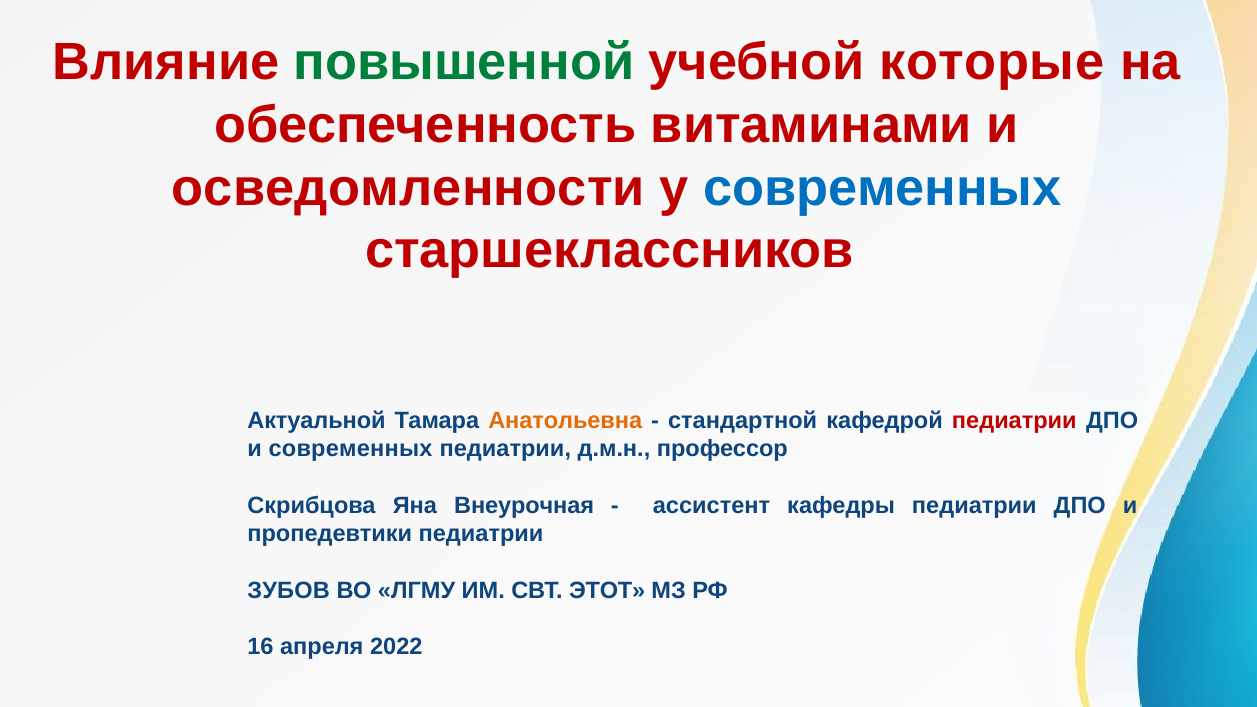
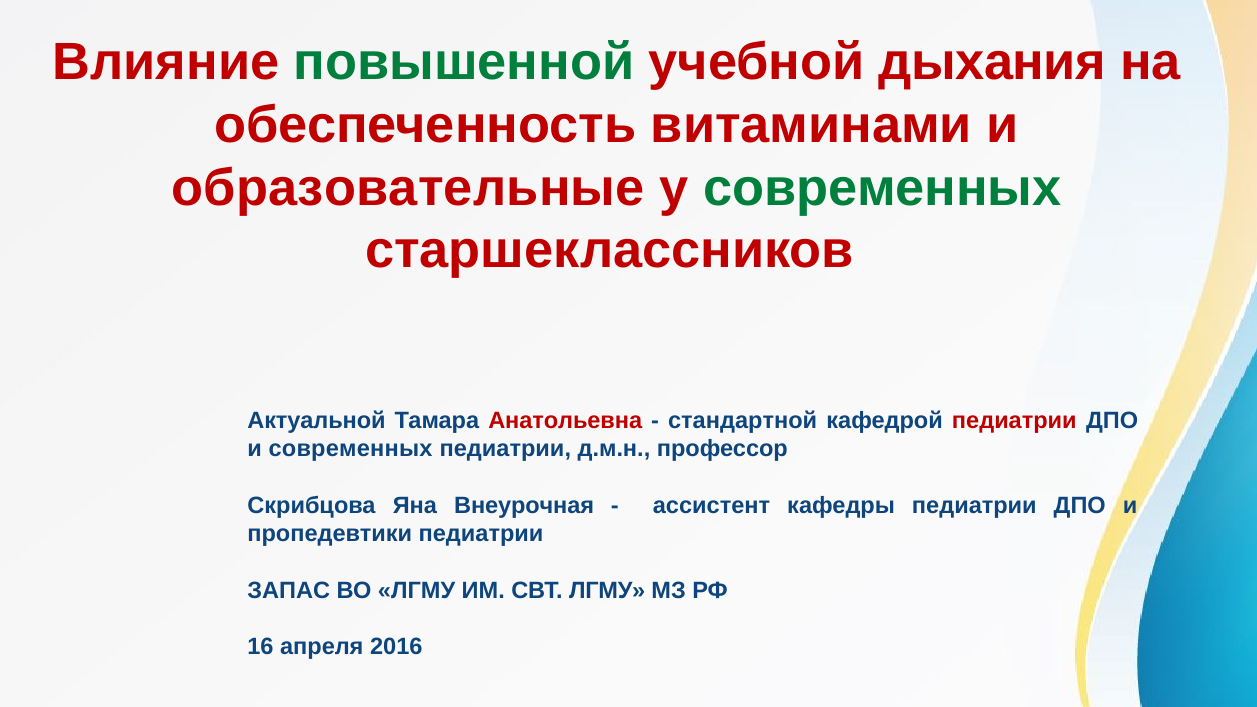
которые: которые -> дыхания (992, 62)
осведомленности: осведомленности -> образовательные (408, 188)
современных colour: blue -> green (883, 188)
Анатольевна colour: orange -> red (565, 421)
ЗУБОВ: ЗУБОВ -> ЗАПАС (289, 591)
СВТ ЭТОТ: ЭТОТ -> ЛГМУ (607, 591)
2022: 2022 -> 2016 (396, 647)
